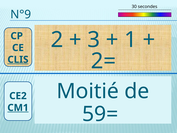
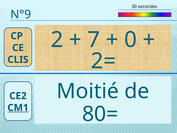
3: 3 -> 7 (94, 40)
1: 1 -> 0 (131, 40)
CLIS underline: present -> none (18, 59)
59=: 59= -> 80= (100, 114)
